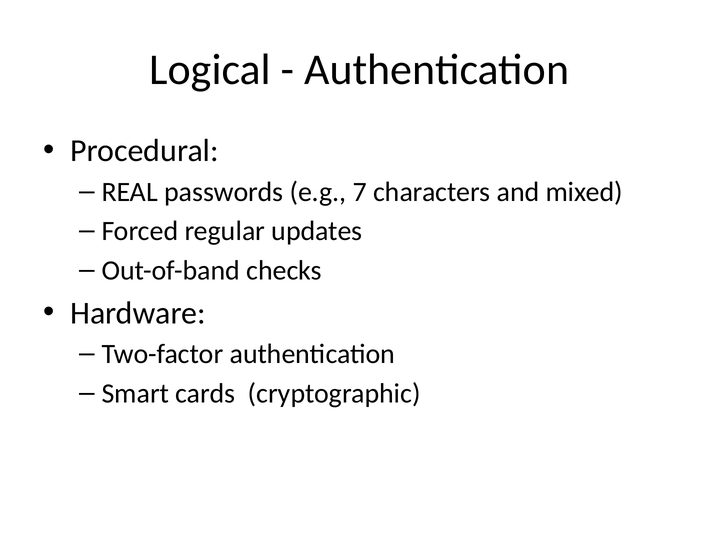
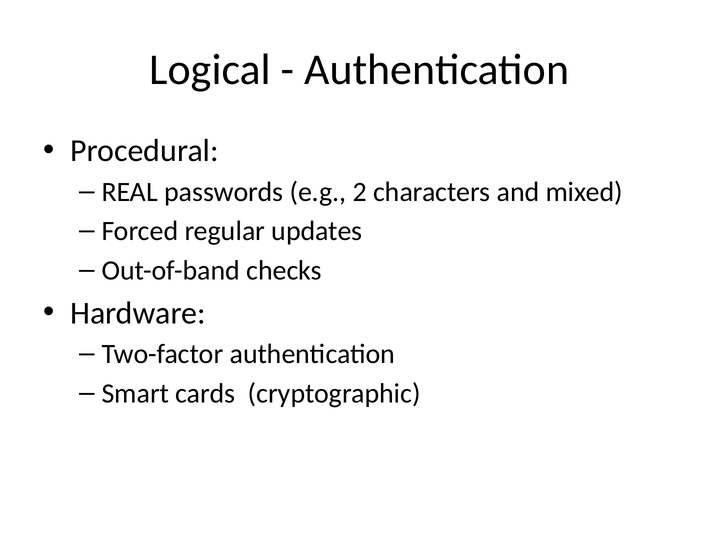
7: 7 -> 2 (360, 192)
